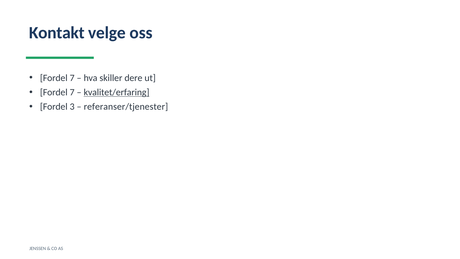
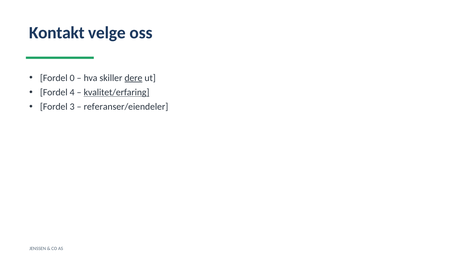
7: 7 -> 0 (72, 78)
dere underline: none -> present (133, 78)
7: 7 -> 4 (72, 92)
referanser/tjenester: referanser/tjenester -> referanser/eiendeler (126, 107)
